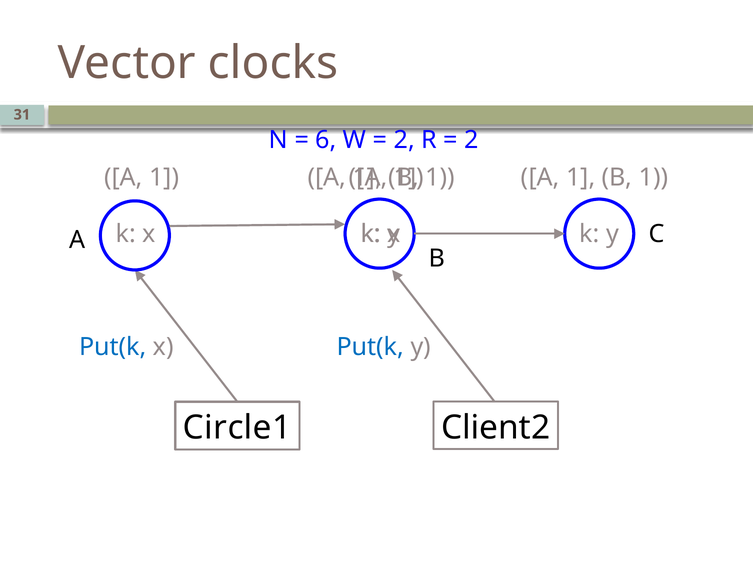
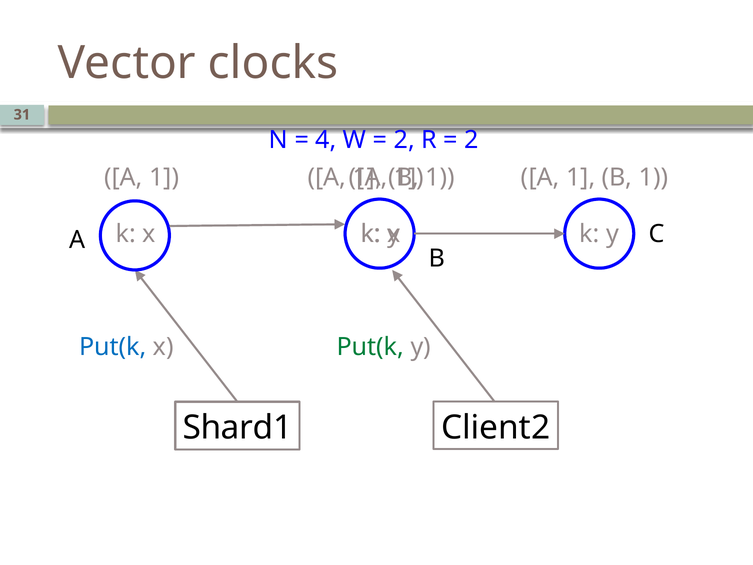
6: 6 -> 4 (326, 140)
Put(k colour: blue -> green (370, 347)
Circle1: Circle1 -> Shard1 (237, 428)
